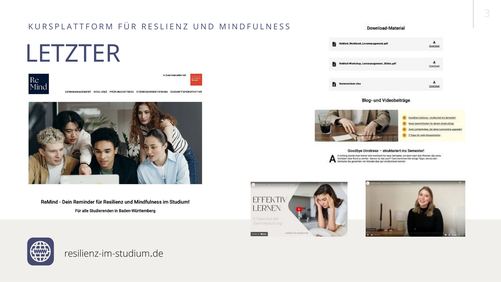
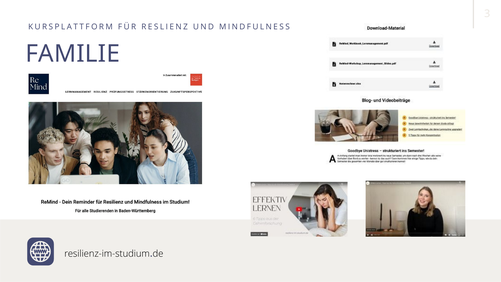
LETZTER: LETZTER -> FAMILIE (73, 54)
